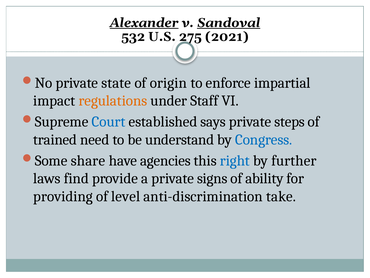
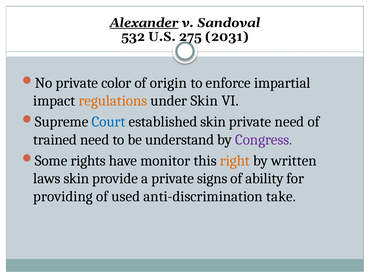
Sandoval underline: present -> none (229, 23)
2021: 2021 -> 2031 (227, 37)
state: state -> color (116, 83)
under Staff: Staff -> Skin (204, 101)
established says: says -> skin (213, 122)
private steps: steps -> need (289, 122)
Congress colour: blue -> purple (264, 139)
share: share -> rights (88, 160)
agencies: agencies -> monitor (165, 160)
right colour: blue -> orange (235, 160)
further: further -> written (294, 160)
laws find: find -> skin (76, 178)
level: level -> used (126, 196)
